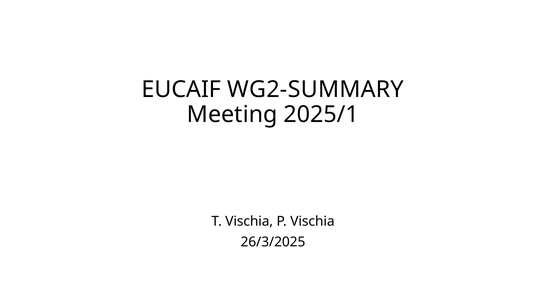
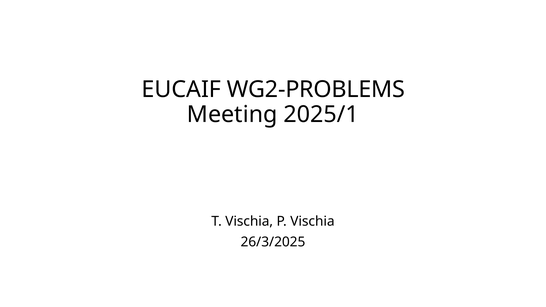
WG2-SUMMARY: WG2-SUMMARY -> WG2-PROBLEMS (316, 89)
